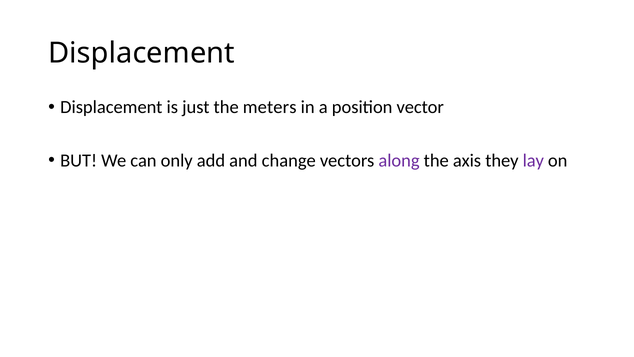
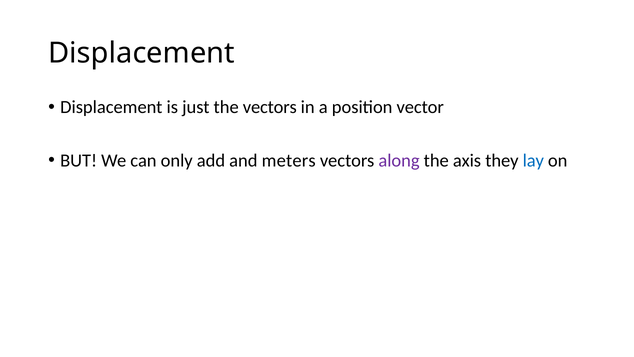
the meters: meters -> vectors (270, 107)
change: change -> meters (289, 160)
lay colour: purple -> blue (533, 160)
